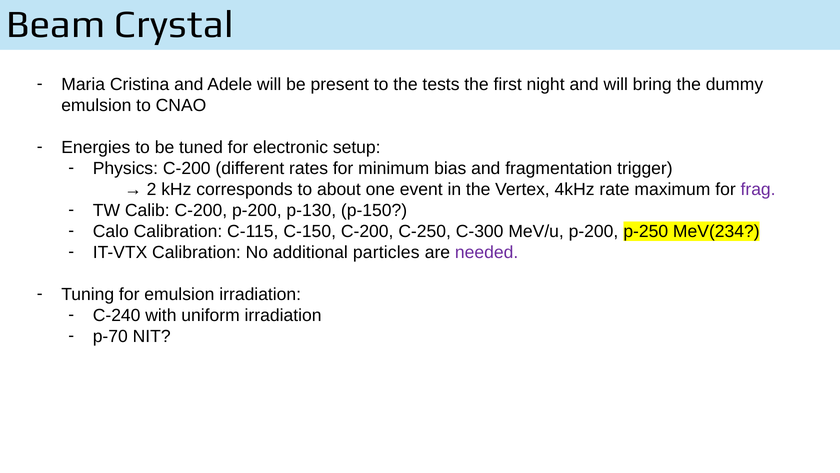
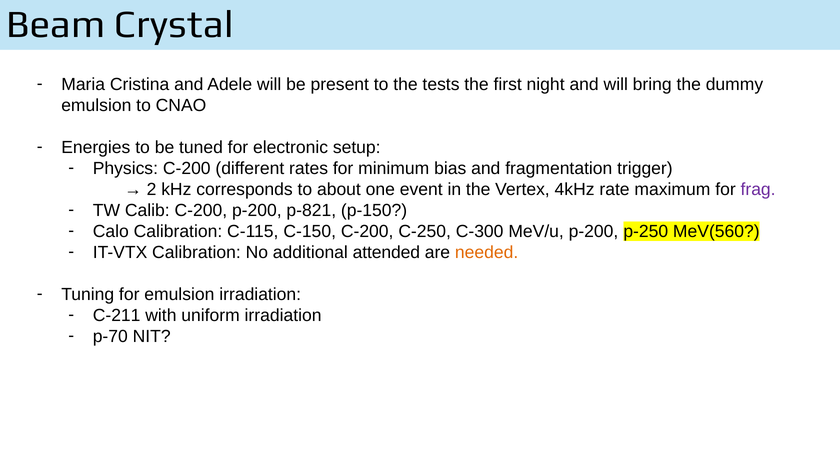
p-130: p-130 -> p-821 (311, 210)
MeV(234: MeV(234 -> MeV(560 (716, 231)
particles: particles -> attended (386, 252)
needed colour: purple -> orange (487, 252)
C-240: C-240 -> C-211 (117, 315)
